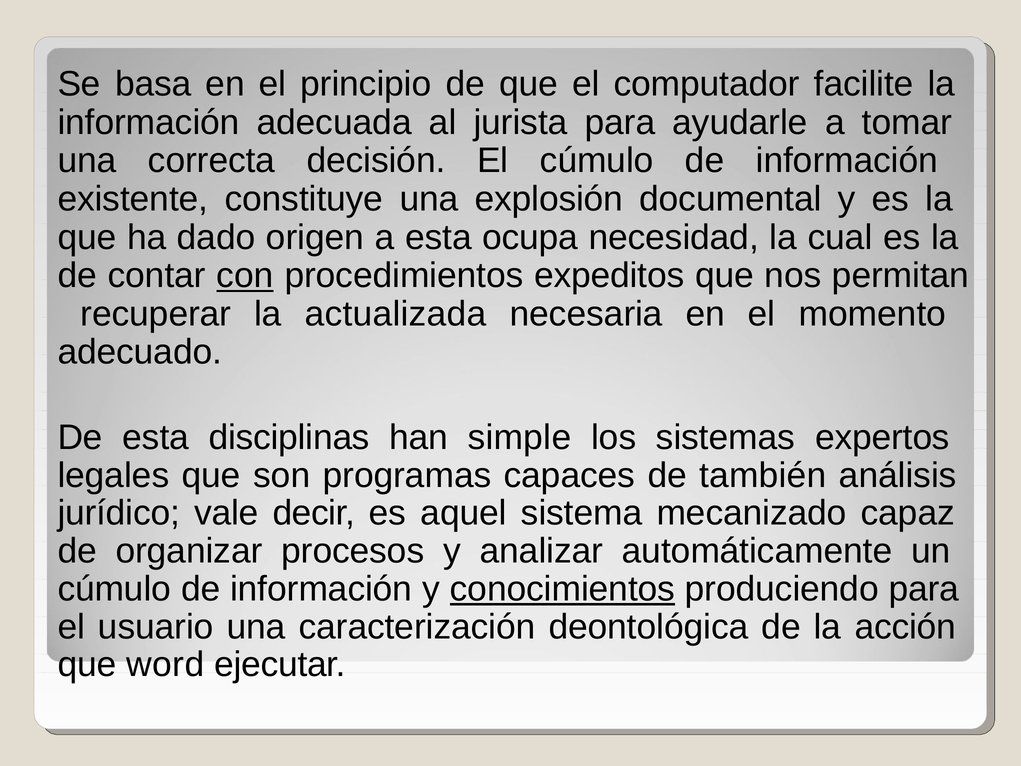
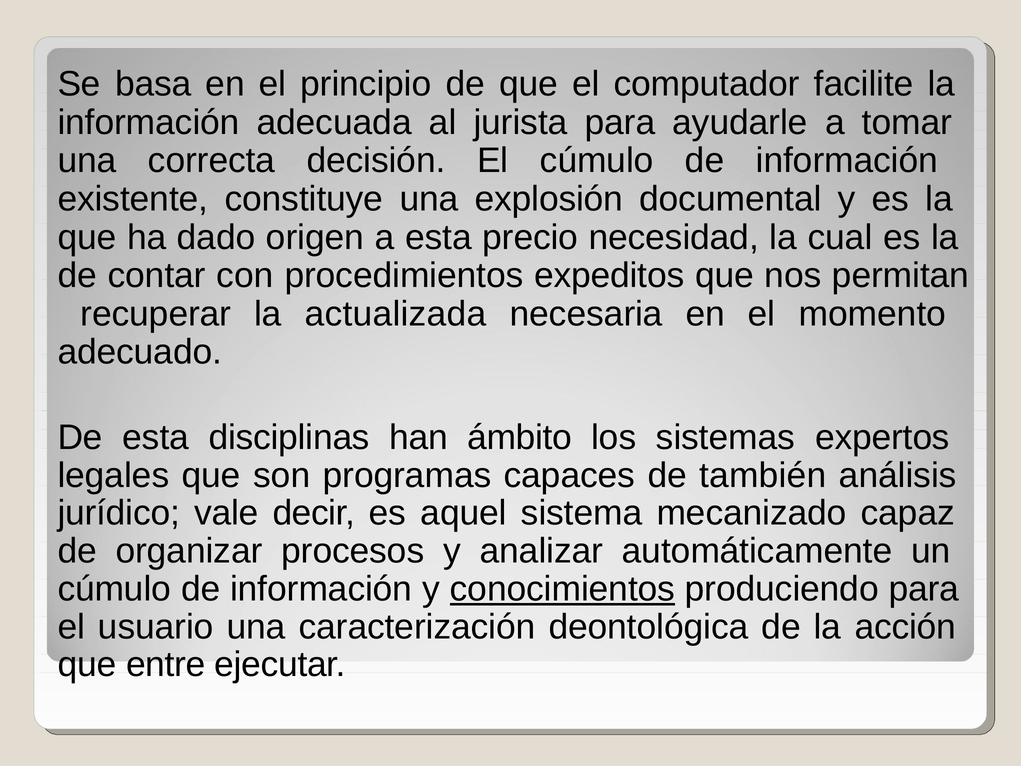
ocupa: ocupa -> precio (530, 237)
con underline: present -> none (245, 276)
simple: simple -> ámbito (520, 437)
word: word -> entre (166, 664)
